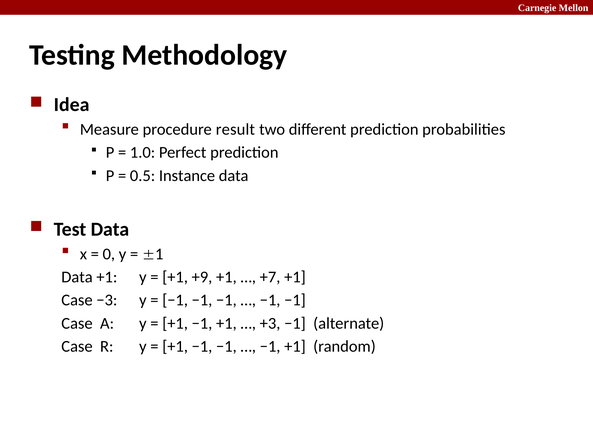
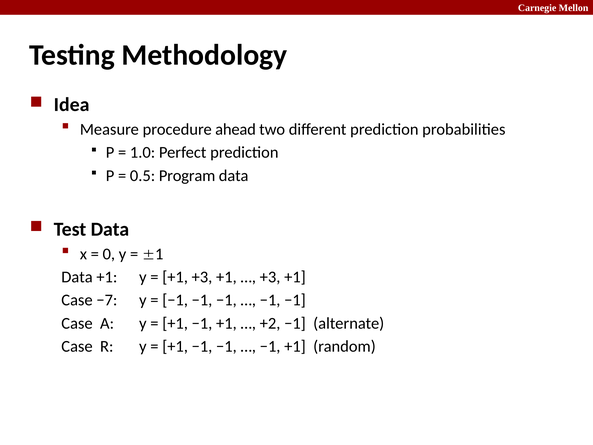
result: result -> ahead (236, 129)
Instance: Instance -> Program (187, 175)
+1 +9: +9 -> +3 (202, 277)
+7: +7 -> +3 (270, 277)
−3: −3 -> −7 (107, 300)
+3: +3 -> +2 (270, 323)
